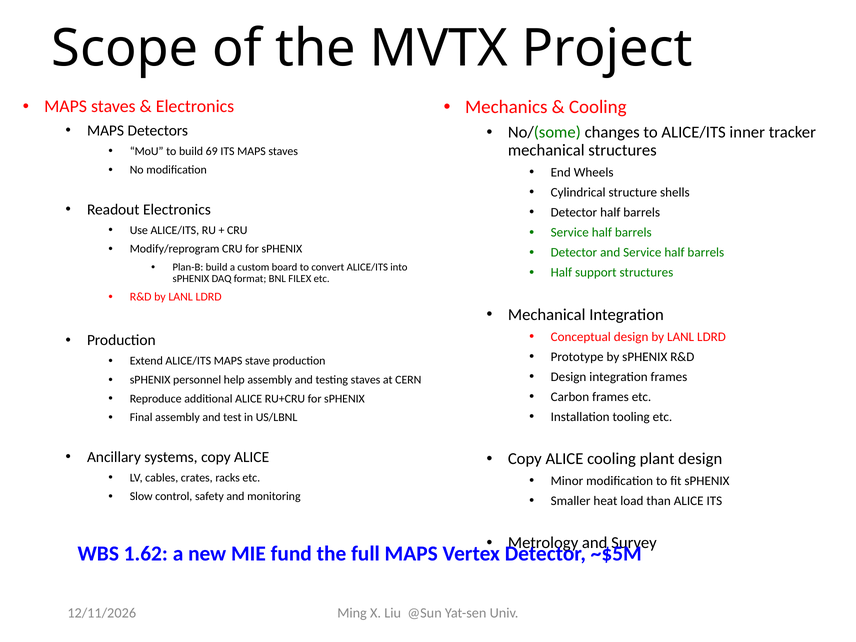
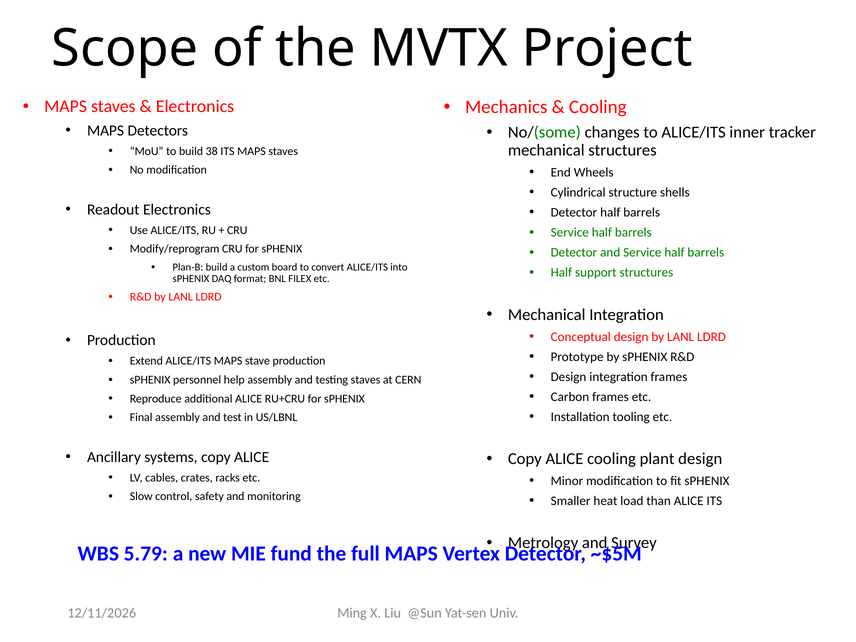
69: 69 -> 38 (212, 151)
1.62: 1.62 -> 5.79 (146, 554)
